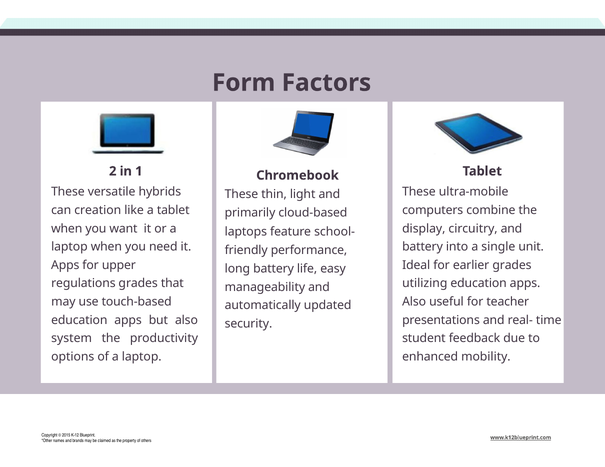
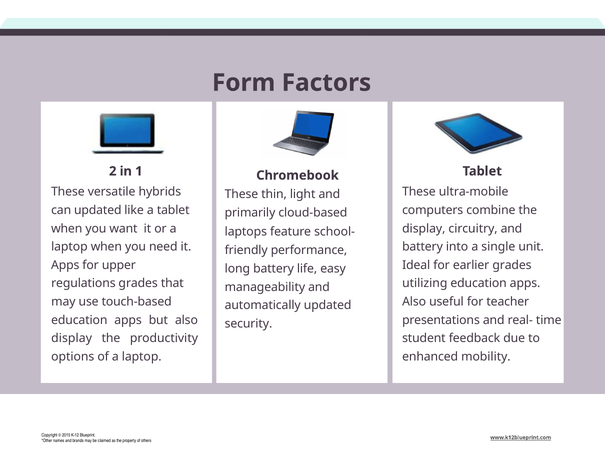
can creation: creation -> updated (98, 210)
system: system -> display (72, 339)
